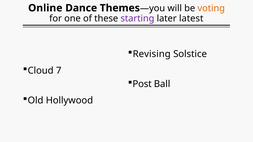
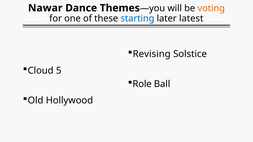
Online: Online -> Nawar (45, 8)
starting colour: purple -> blue (137, 19)
7: 7 -> 5 (59, 71)
Post: Post -> Role (142, 84)
